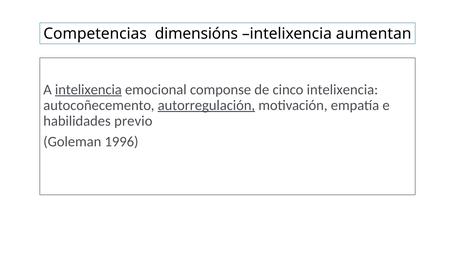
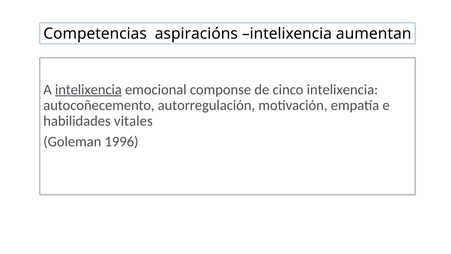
dimensións: dimensións -> aspiracións (196, 34)
autorregulación underline: present -> none (206, 105)
previo: previo -> vitales (133, 121)
